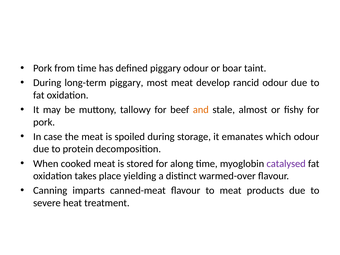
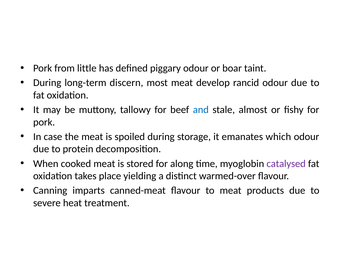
from time: time -> little (87, 68)
long-term piggary: piggary -> discern (126, 83)
and colour: orange -> blue (201, 110)
